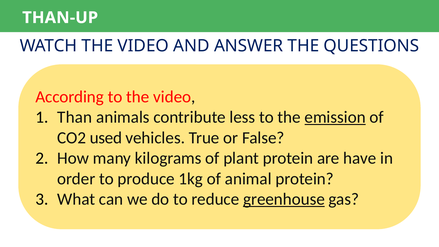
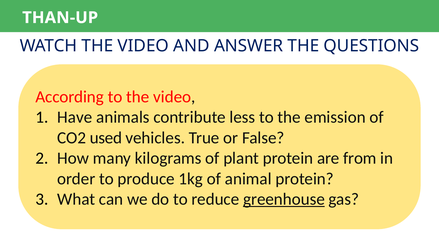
Than: Than -> Have (75, 117)
emission underline: present -> none (335, 117)
have: have -> from (360, 158)
